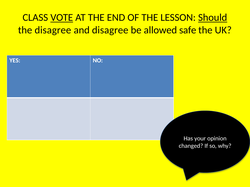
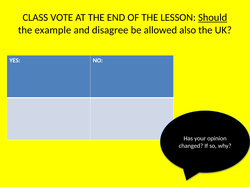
VOTE underline: present -> none (62, 18)
the disagree: disagree -> example (53, 30)
safe: safe -> also (188, 30)
